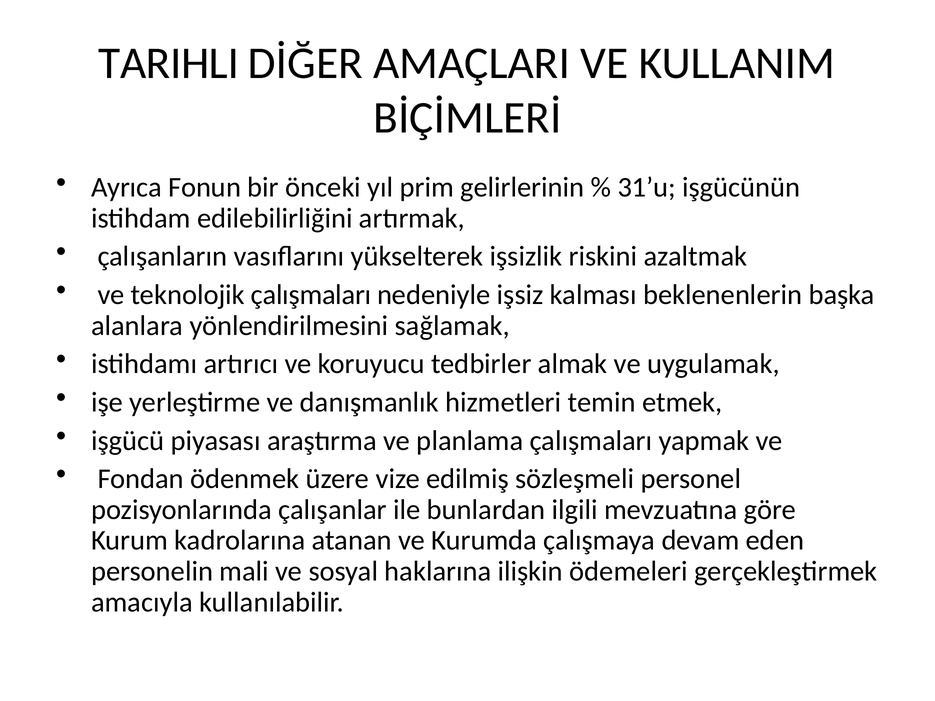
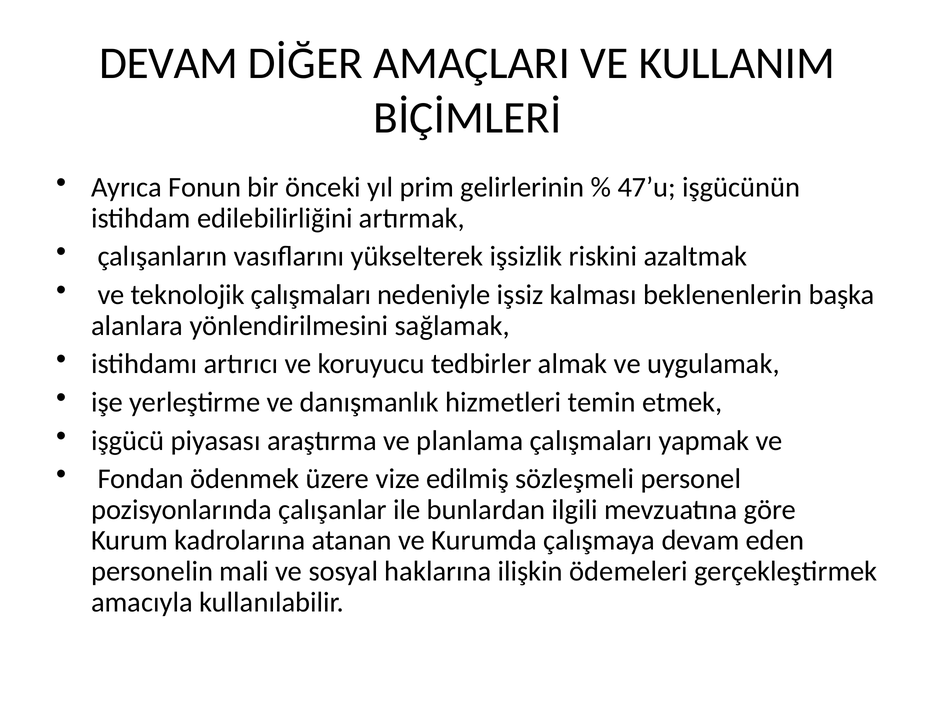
TARIHLI: TARIHLI -> DEVAM (169, 63)
31’u: 31’u -> 47’u (647, 187)
